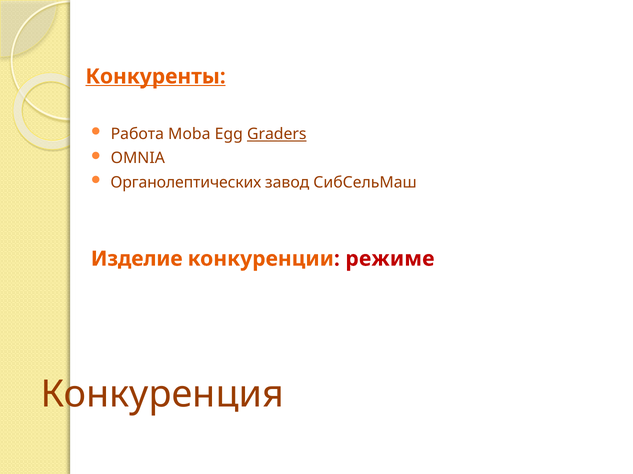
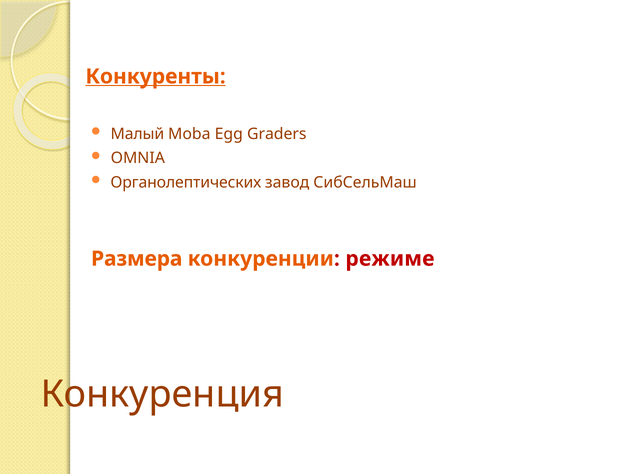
Работа: Работа -> Малый (137, 134)
Graders underline: present -> none (277, 134)
Изделие: Изделие -> Размера (137, 259)
